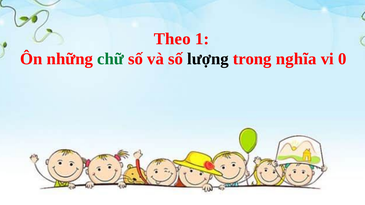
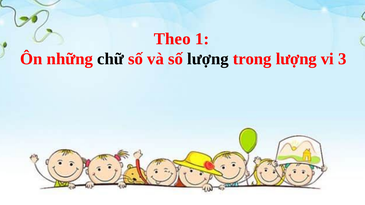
chữ colour: green -> black (111, 59)
trong nghĩa: nghĩa -> lượng (296, 59)
0: 0 -> 3 (342, 59)
